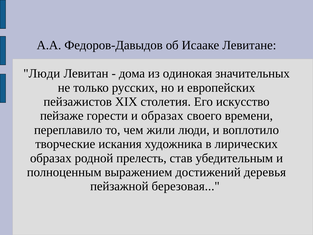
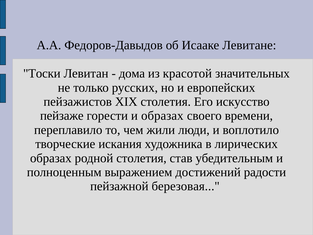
Люди: Люди -> Тоски (42, 73)
одинокая: одинокая -> красотой (187, 73)
родной прелесть: прелесть -> столетия (141, 158)
деревья: деревья -> радости (265, 172)
